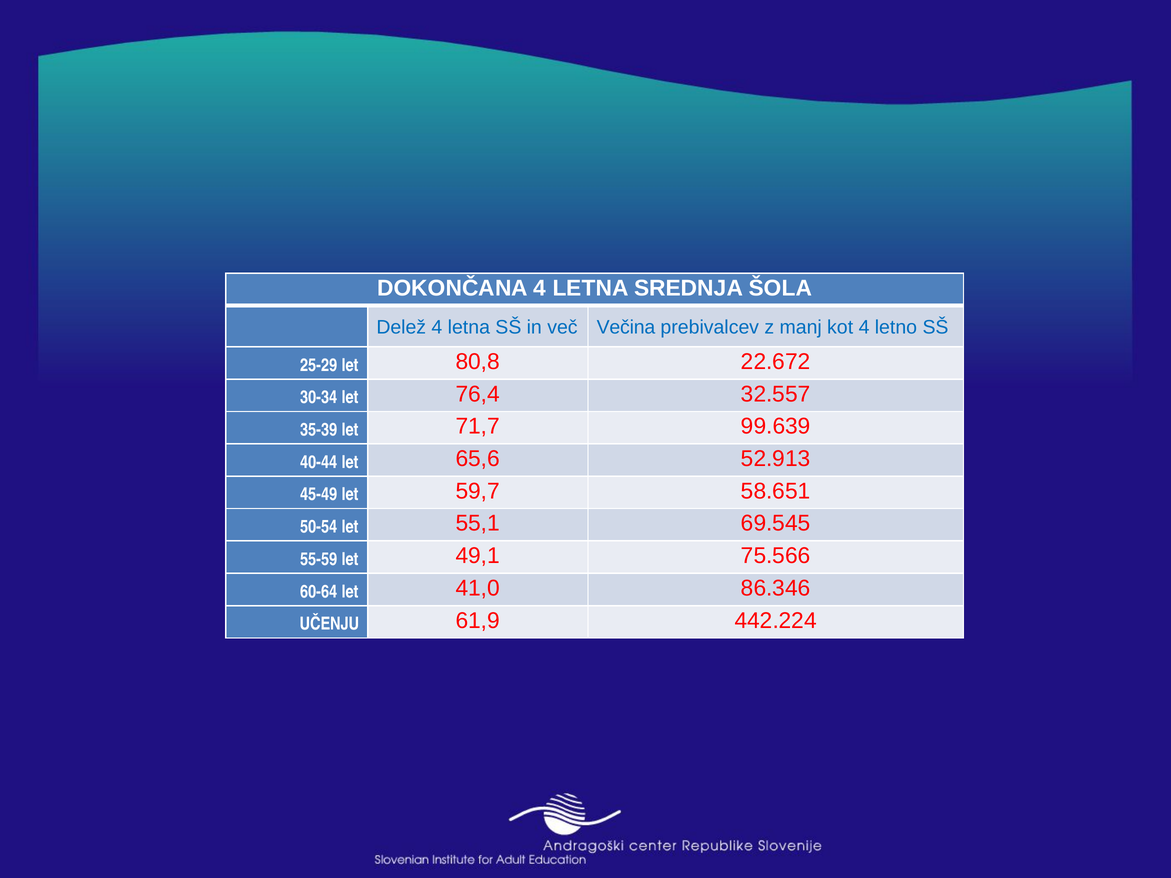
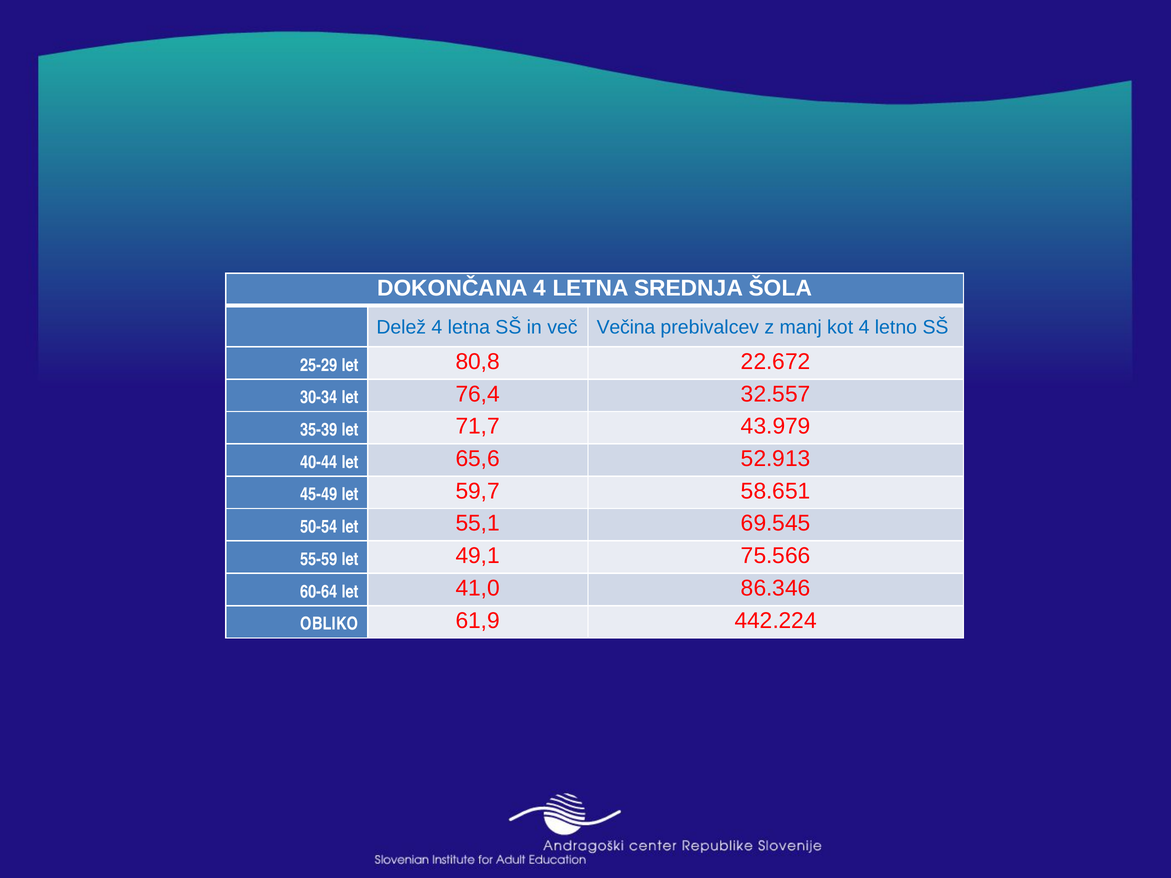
99.639: 99.639 -> 43.979 (776, 427)
UČENJU: UČENJU -> OBLIKO (329, 624)
